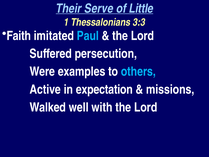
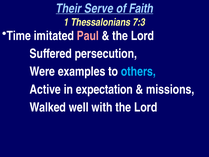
Little: Little -> Faith (141, 9)
3:3: 3:3 -> 7:3 (139, 22)
Faith: Faith -> Time (19, 36)
Paul colour: light blue -> pink (88, 36)
